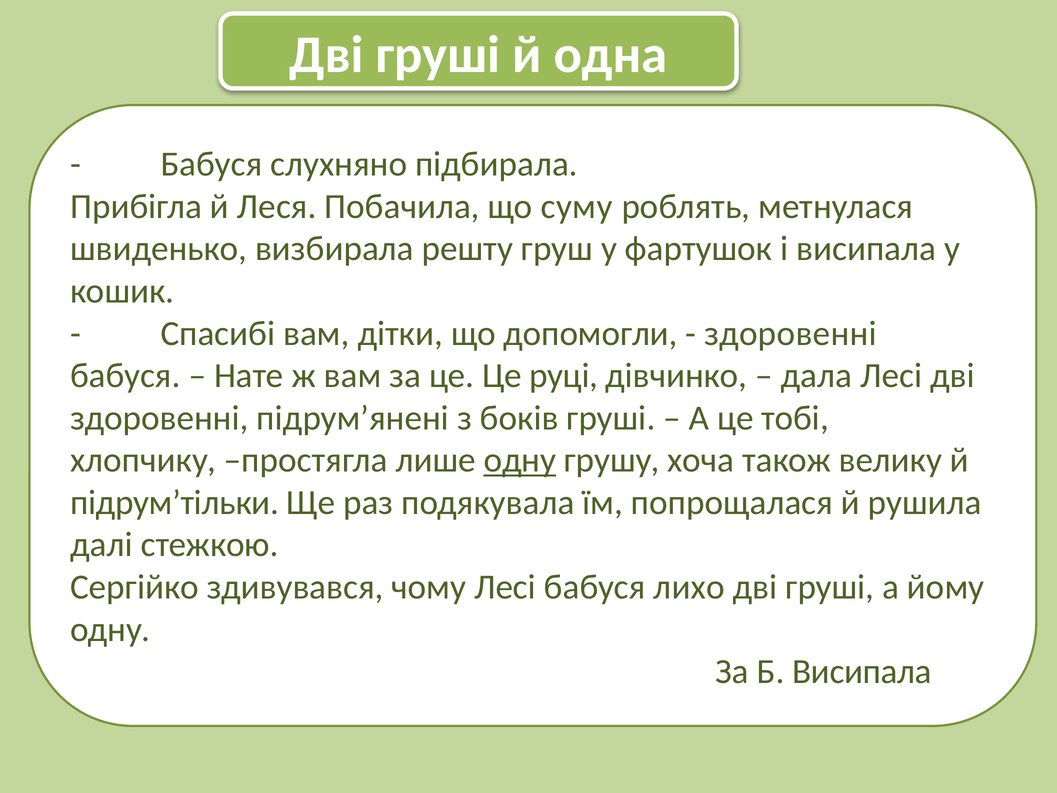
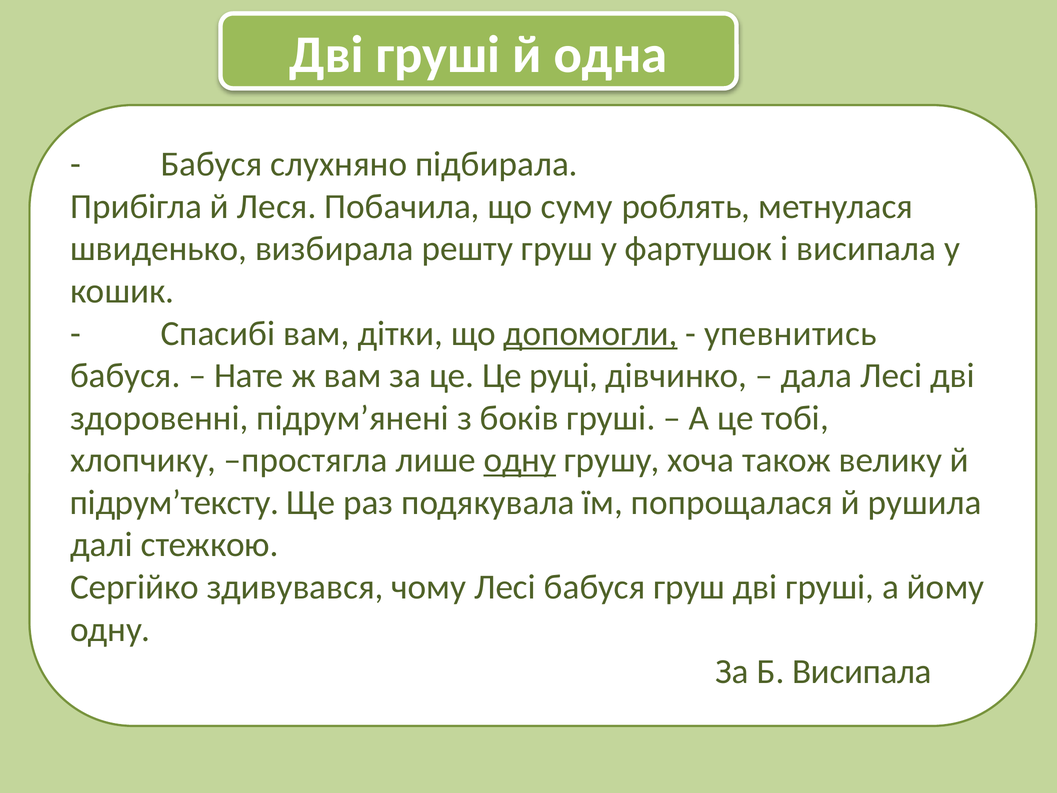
допомогли underline: none -> present (590, 333)
здоровенні: здоровенні -> упевнитись (790, 333)
підрум’тільки: підрум’тільки -> підрум’тексту (175, 502)
бабуся лихо: лихо -> груш (689, 587)
